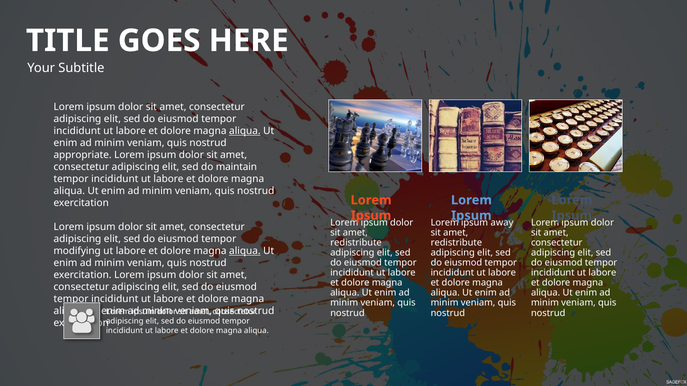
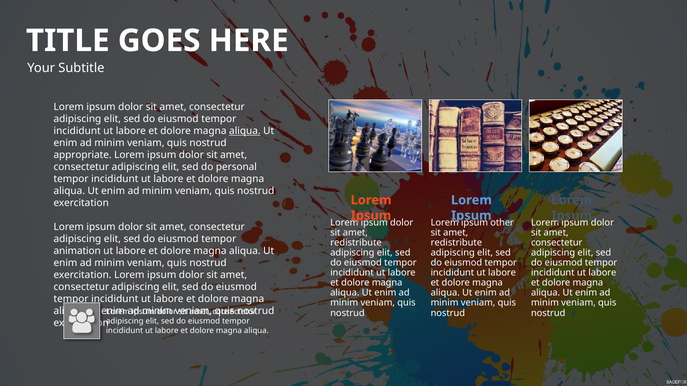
maintain: maintain -> personal (236, 167)
away: away -> other (502, 223)
modifying: modifying -> animation (77, 251)
aliqua underline: present -> none (245, 251)
